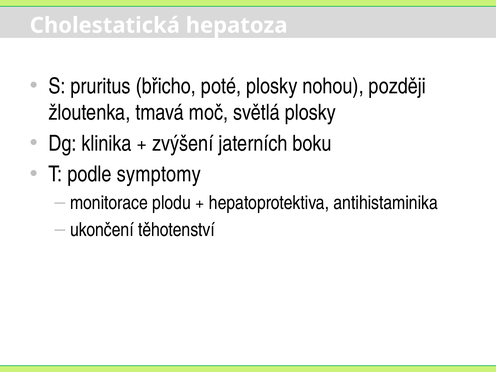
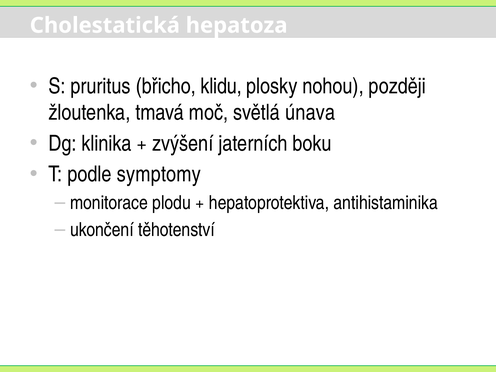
poté: poté -> klidu (221, 86)
světlá plosky: plosky -> únava (310, 113)
